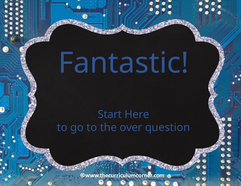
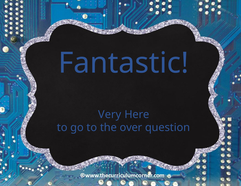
Start: Start -> Very (110, 115)
